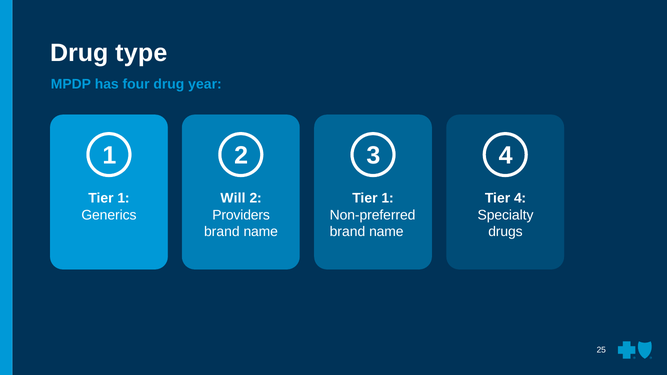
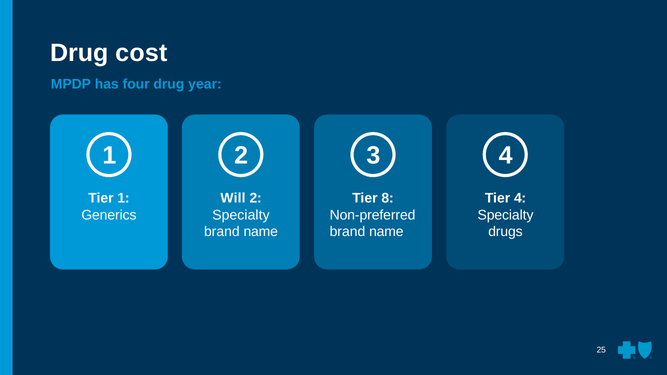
type: type -> cost (141, 53)
1: 1 -> 8 (388, 198)
Providers: Providers -> Specialty (241, 215)
